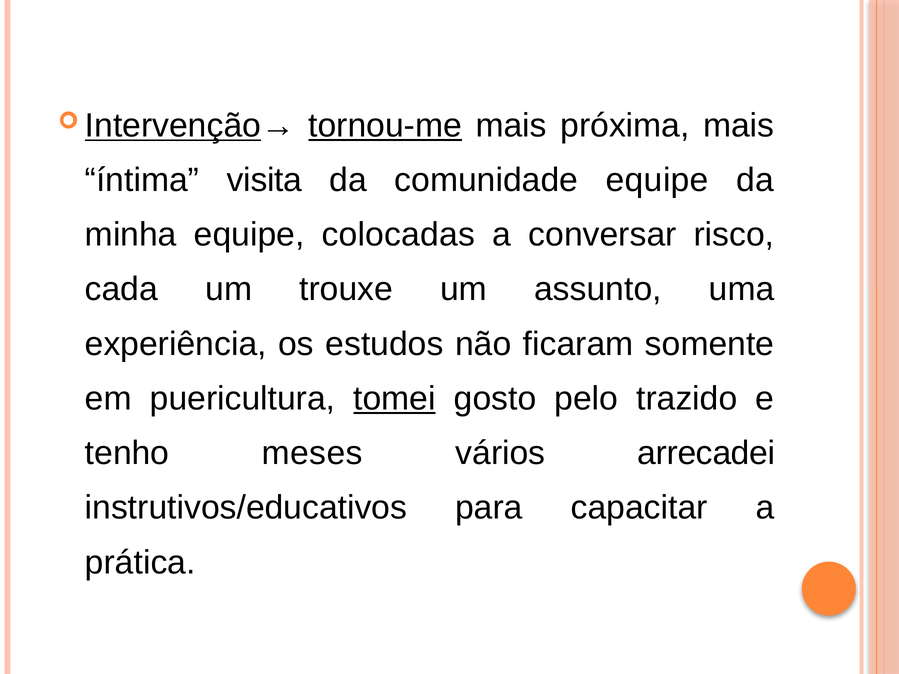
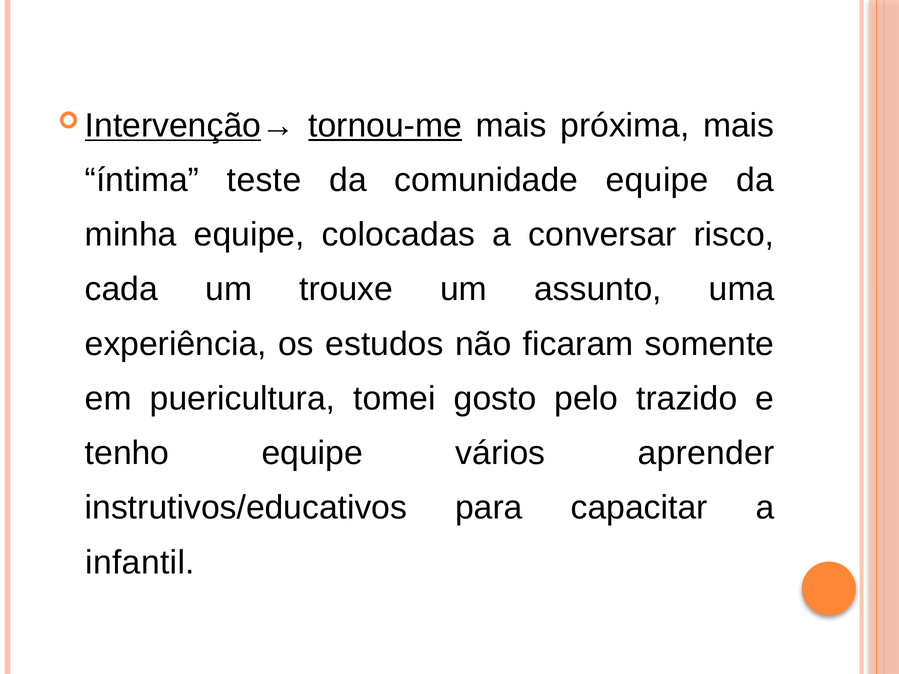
visita: visita -> teste (264, 180)
tomei underline: present -> none (395, 399)
tenho meses: meses -> equipe (312, 453)
arrecadei: arrecadei -> aprender (706, 453)
prática: prática -> infantil (140, 563)
